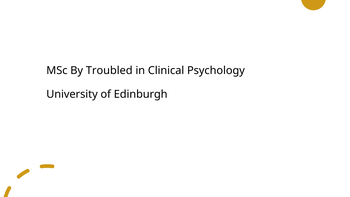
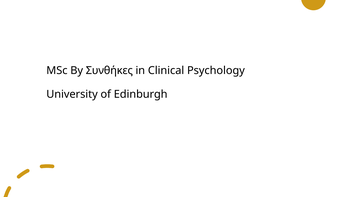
Troubled: Troubled -> Συνθήκες (109, 71)
